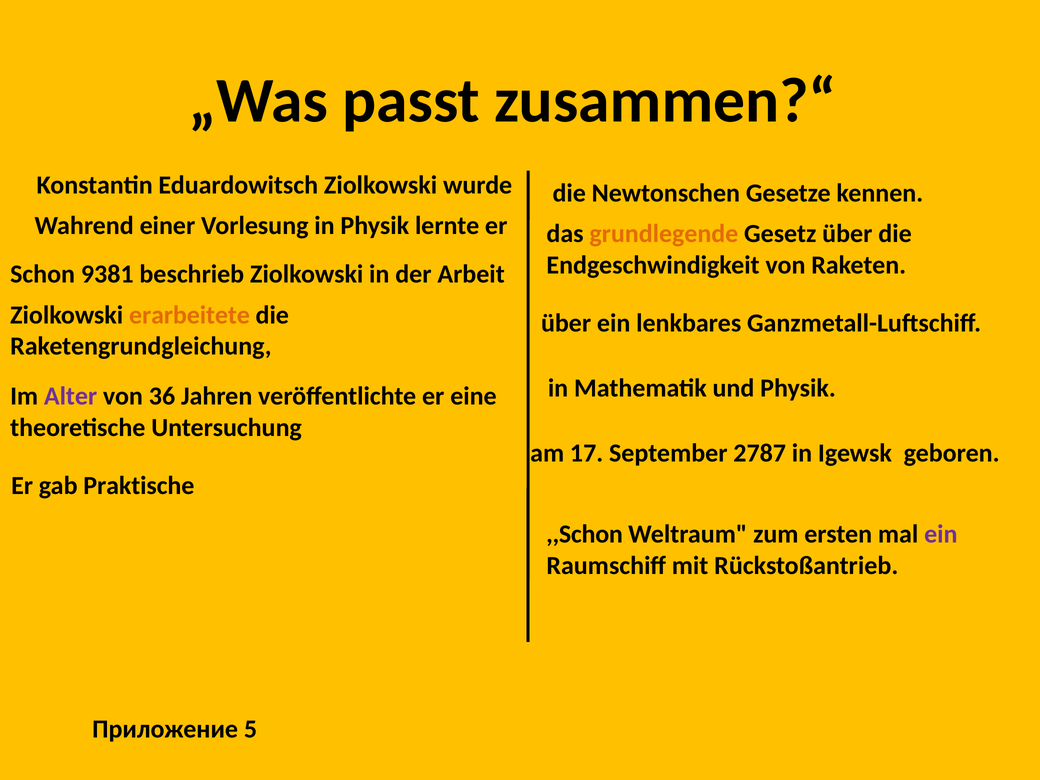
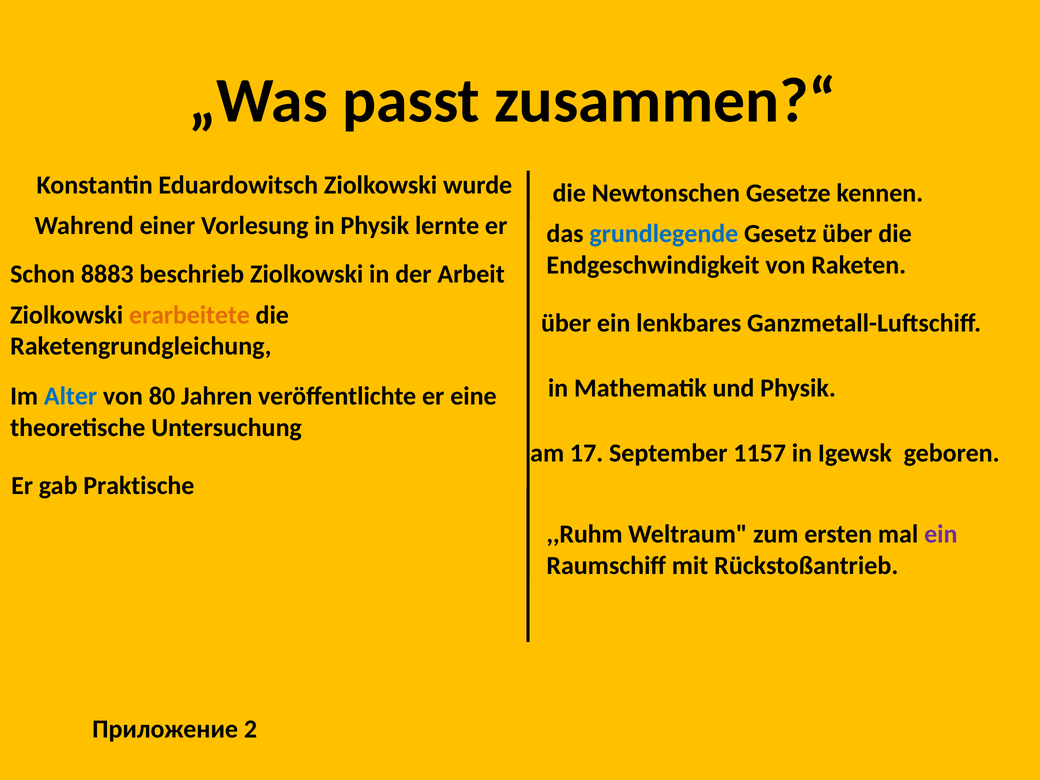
grundlegende colour: orange -> blue (664, 234)
9381: 9381 -> 8883 (107, 274)
Alter colour: purple -> blue (71, 396)
36: 36 -> 80 (162, 396)
2787: 2787 -> 1157 (760, 453)
,,Schon: ,,Schon -> ,,Ruhm (584, 534)
5: 5 -> 2 (250, 729)
